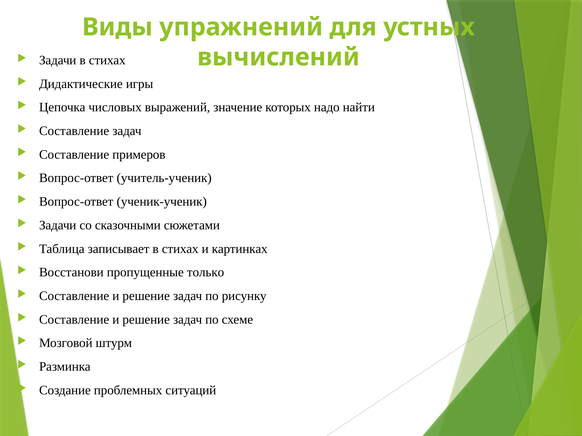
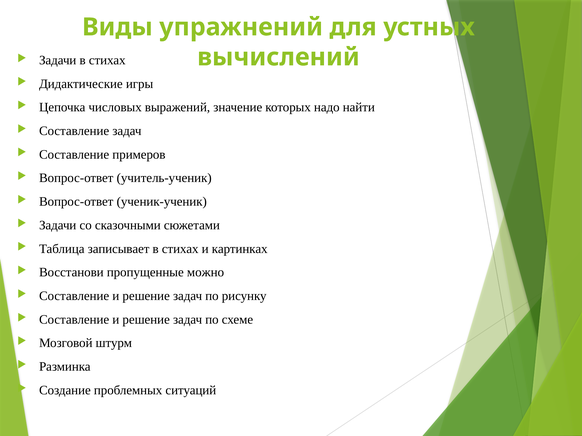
только: только -> можно (206, 273)
